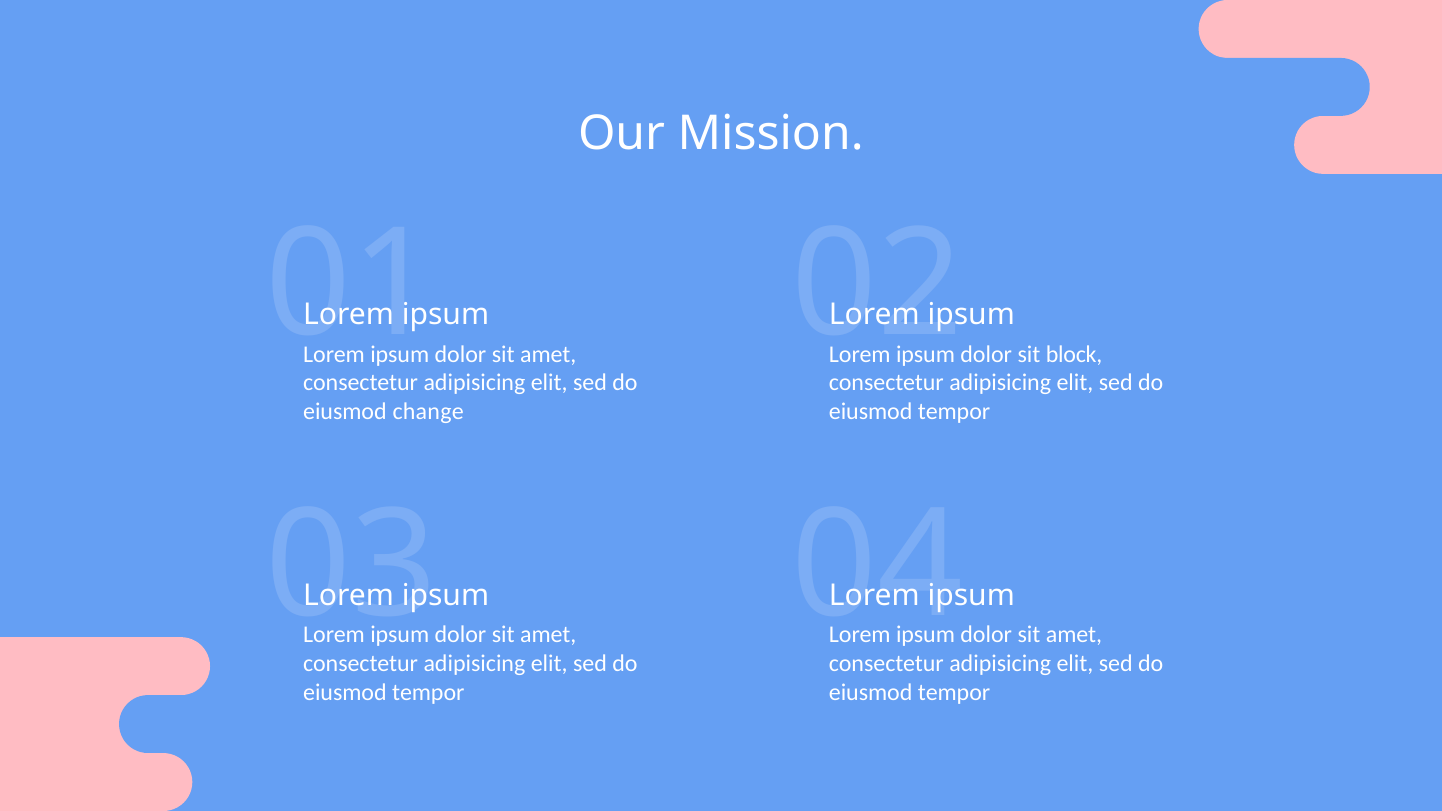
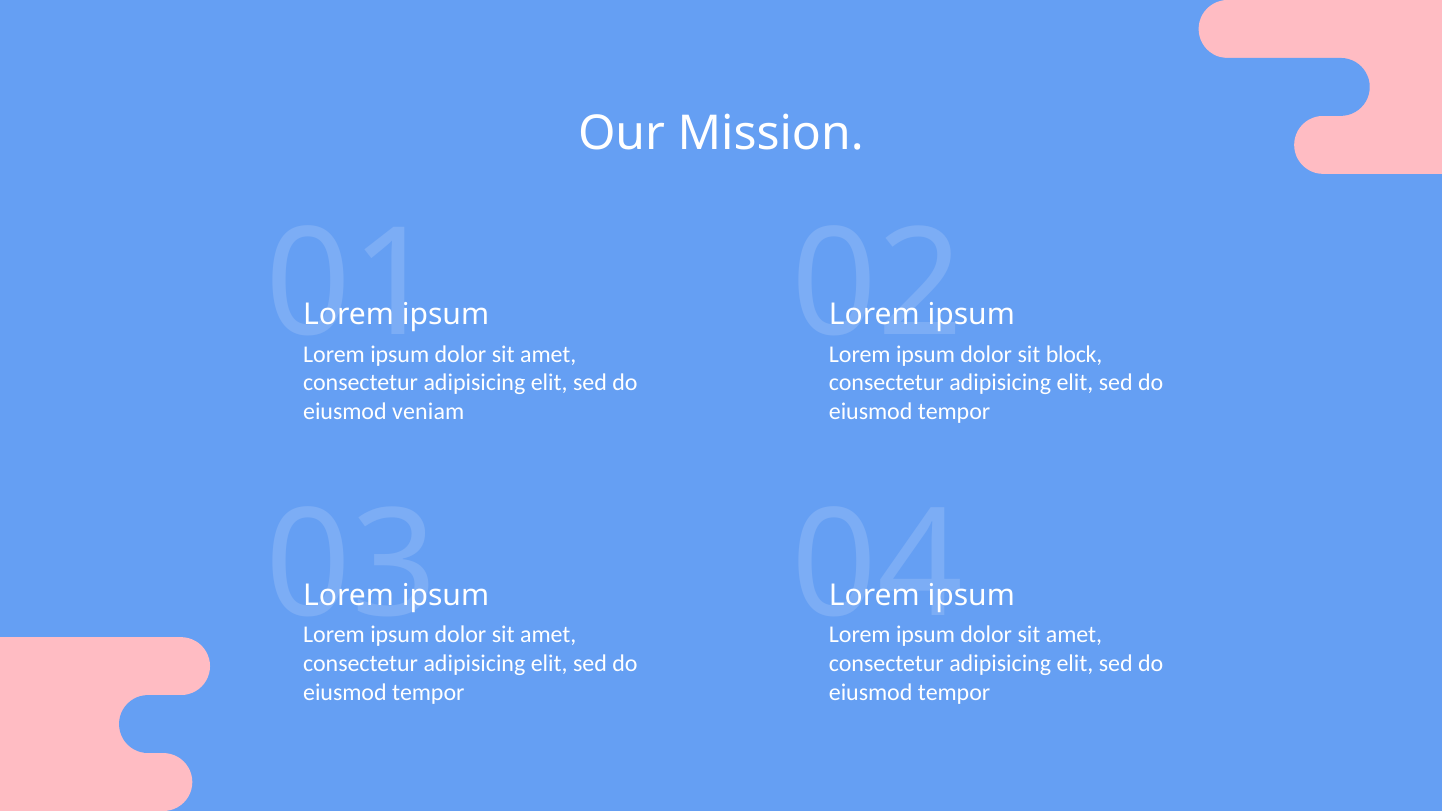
change: change -> veniam (428, 412)
